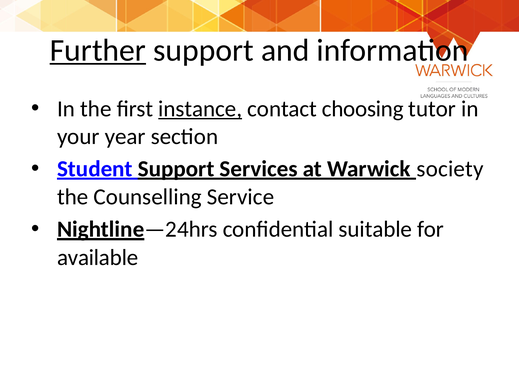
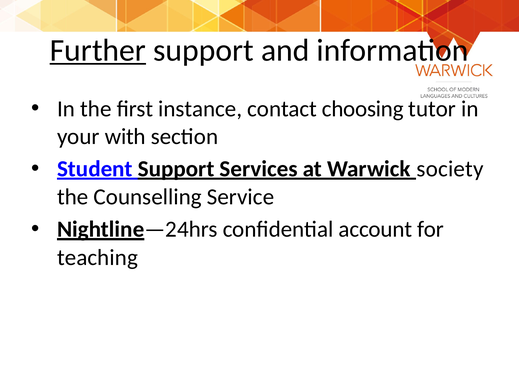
instance underline: present -> none (200, 109)
year: year -> with (125, 137)
suitable: suitable -> account (375, 229)
available: available -> teaching (97, 258)
